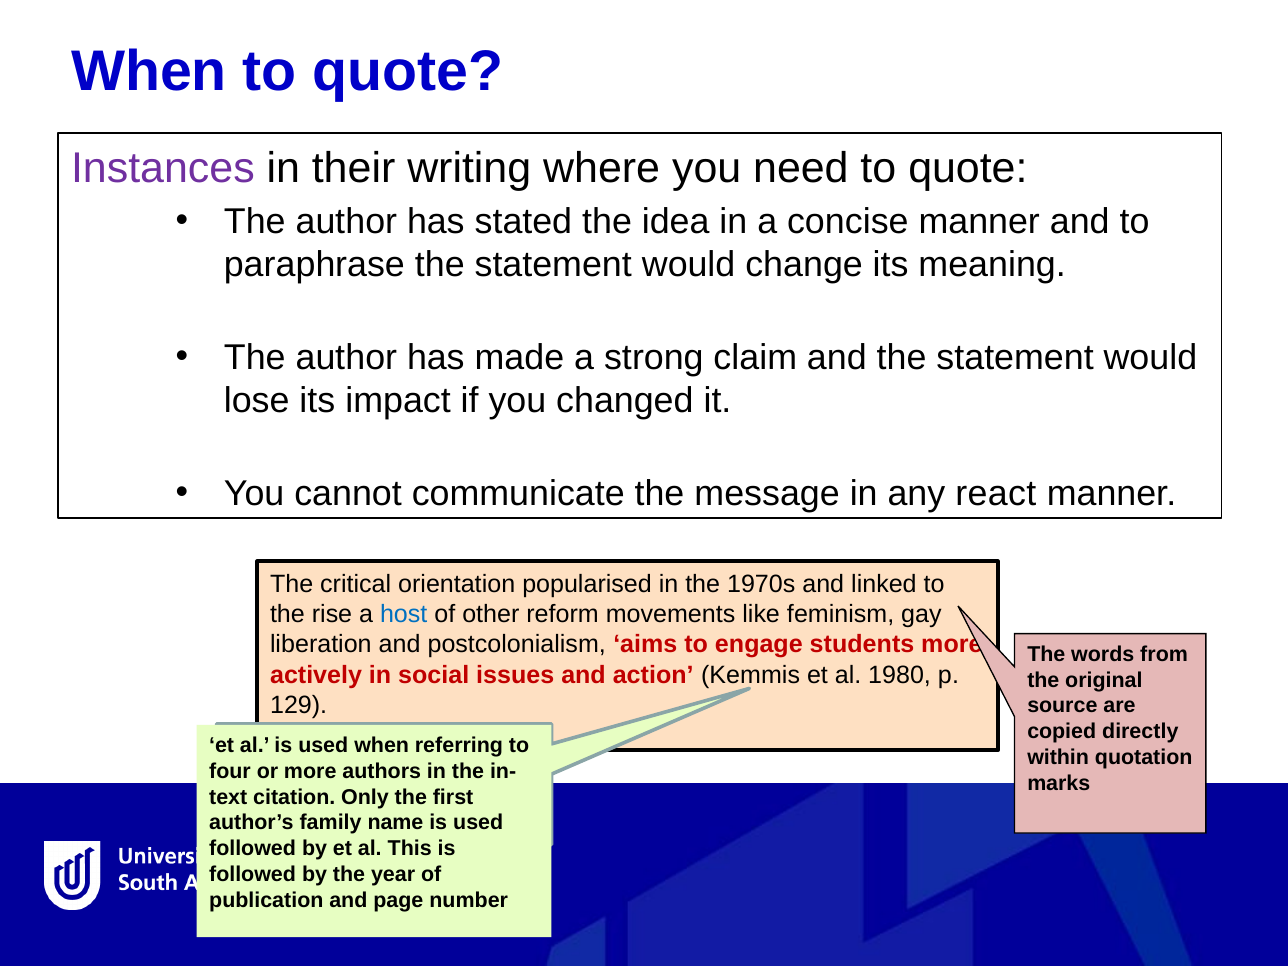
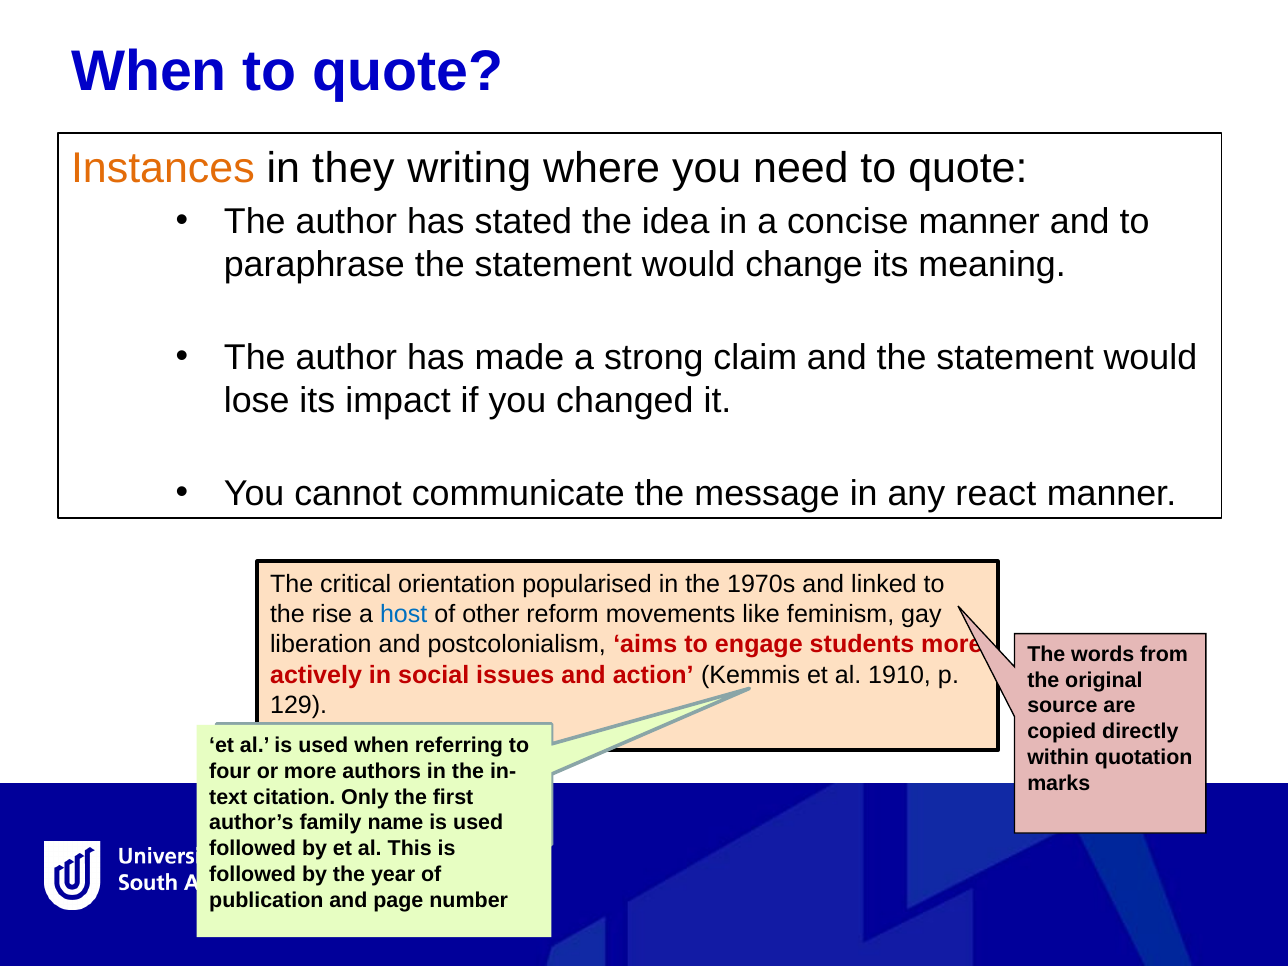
Instances colour: purple -> orange (163, 168)
their: their -> they (353, 168)
1980: 1980 -> 1910 (900, 675)
